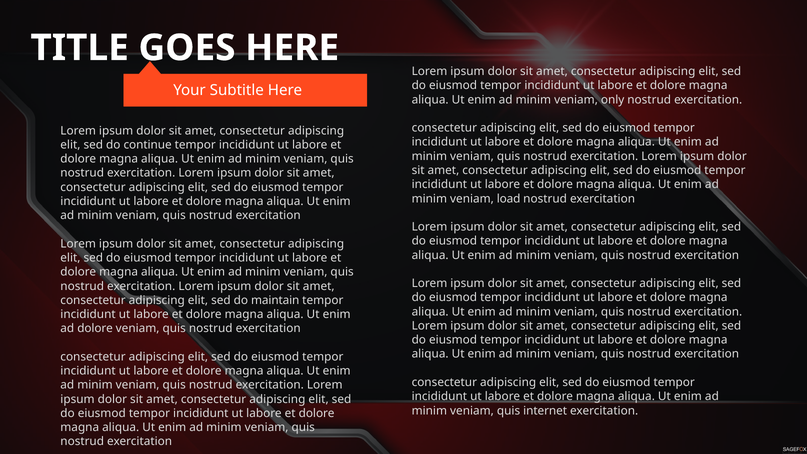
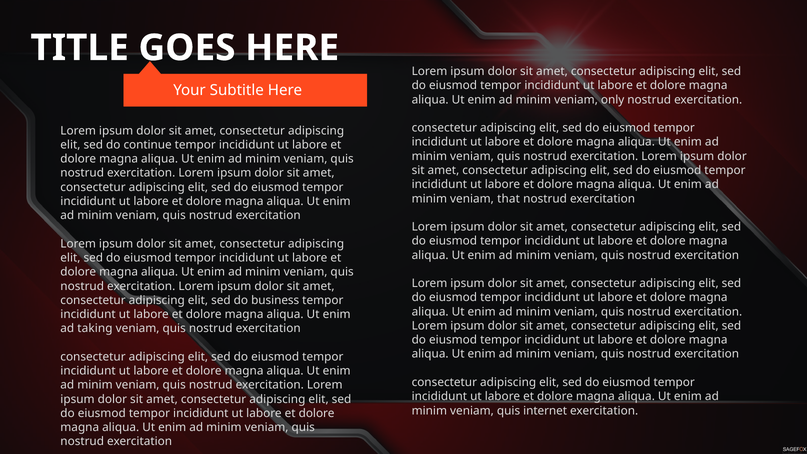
load: load -> that (509, 199)
maintain: maintain -> business (275, 300)
ad dolore: dolore -> taking (95, 328)
